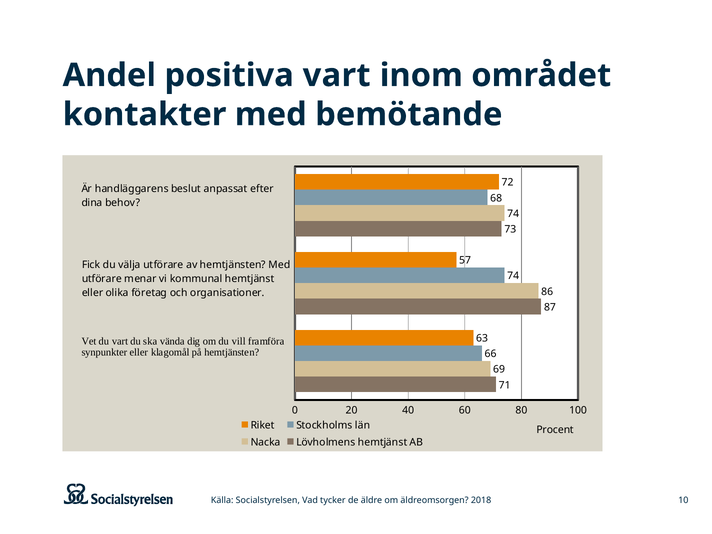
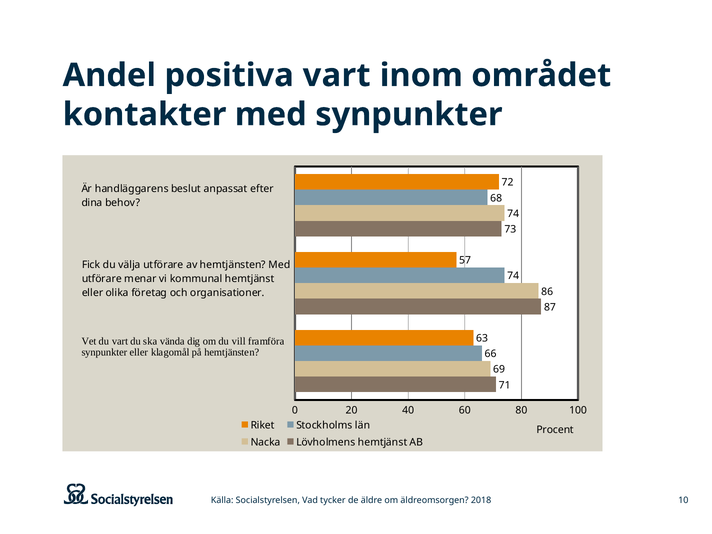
med bemötande: bemötande -> synpunkter (409, 114)
